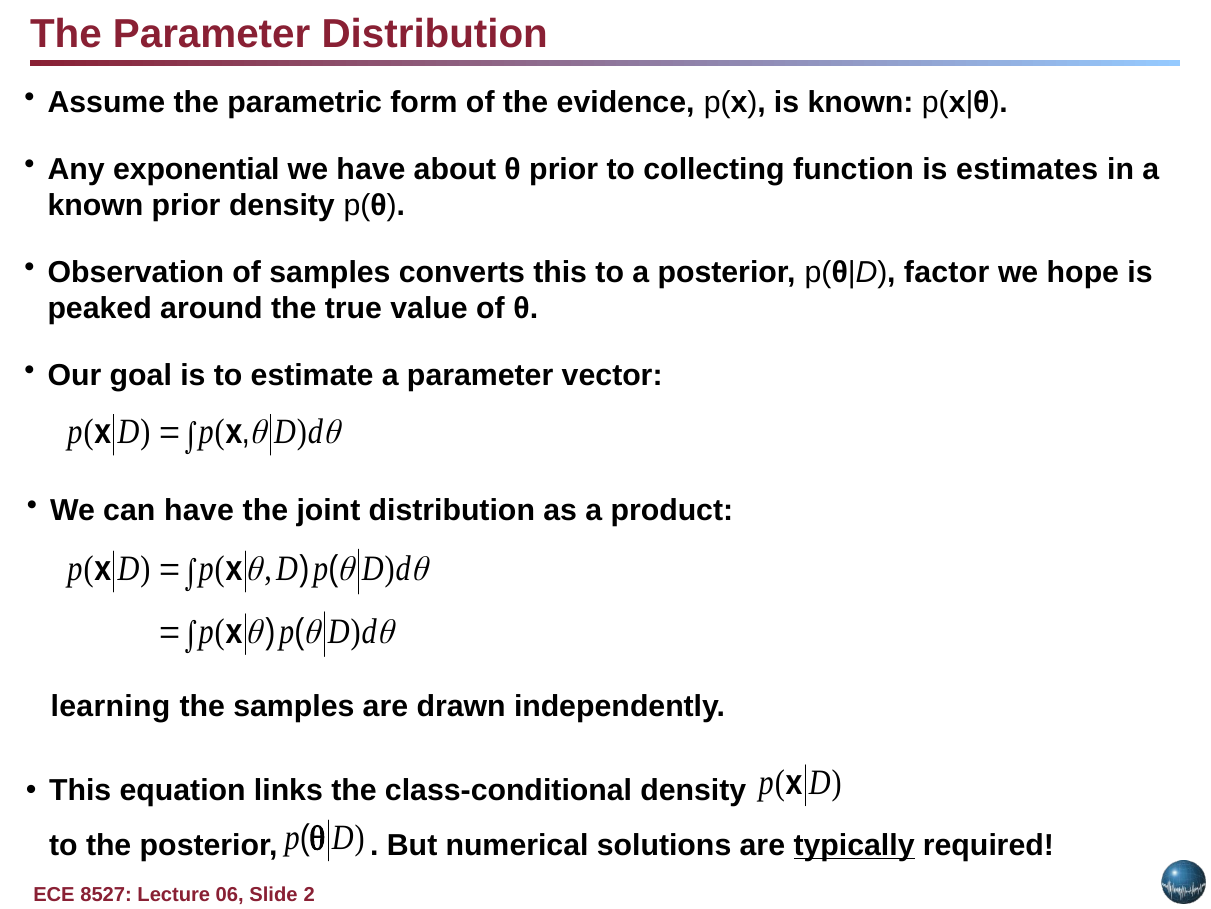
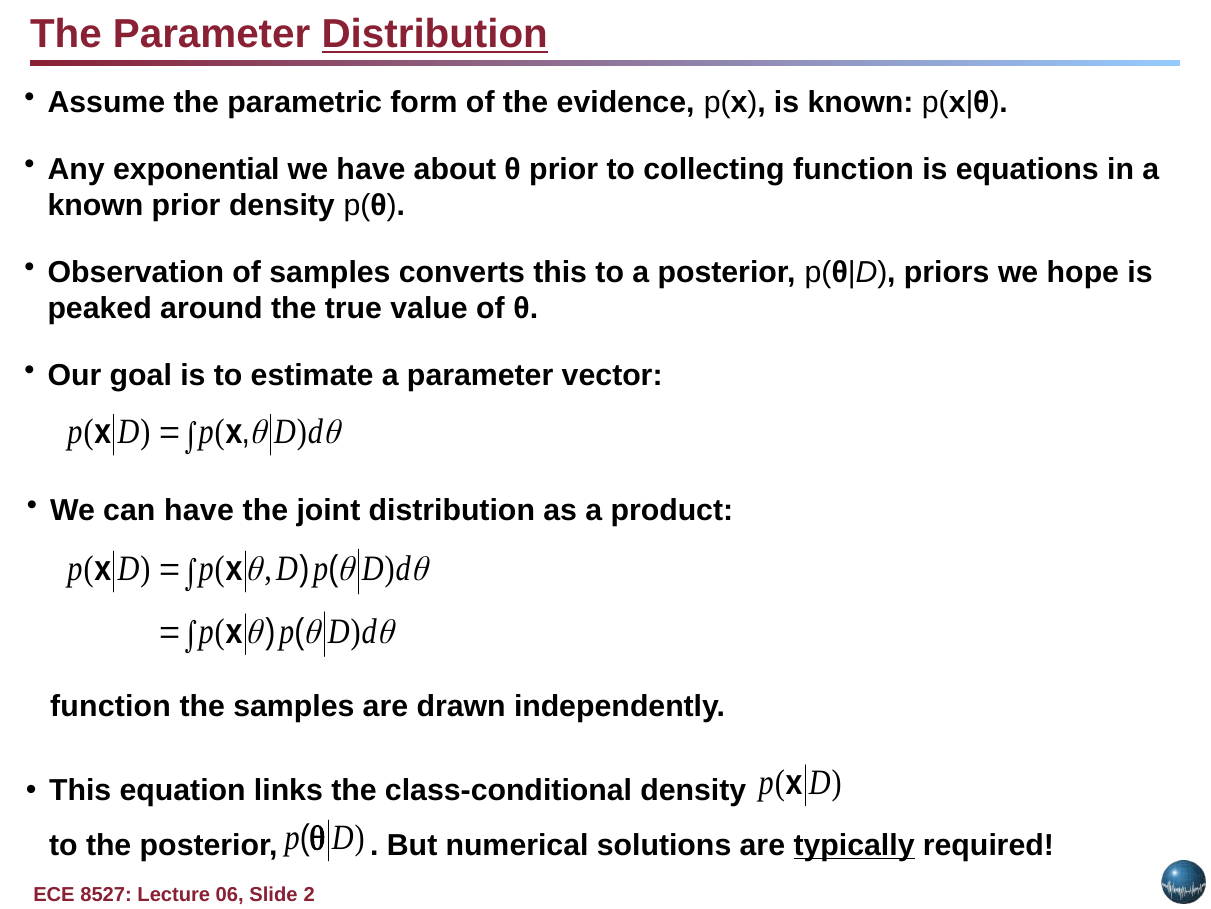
Distribution underline: none -> present (435, 35)
estimates: estimates -> equations (1027, 169)
factor: factor -> priors (947, 272)
learning: learning -> function (111, 706)
